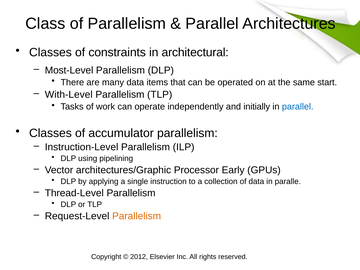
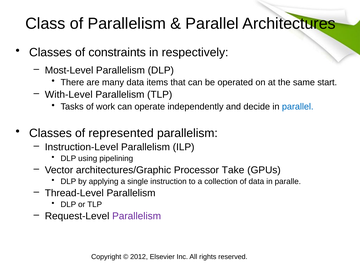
architectural: architectural -> respectively (195, 52)
initially: initially -> decide (257, 107)
accumulator: accumulator -> represented (121, 133)
Early: Early -> Take (233, 170)
Parallelism colour: orange -> purple (137, 216)
